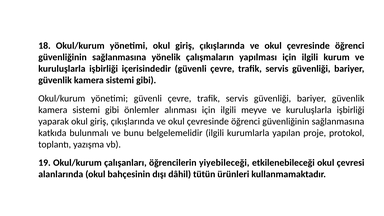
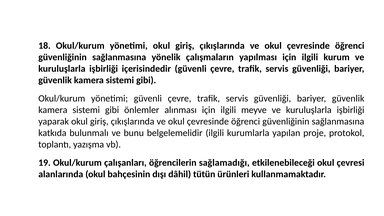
yiyebileceği: yiyebileceği -> sağlamadığı (224, 163)
